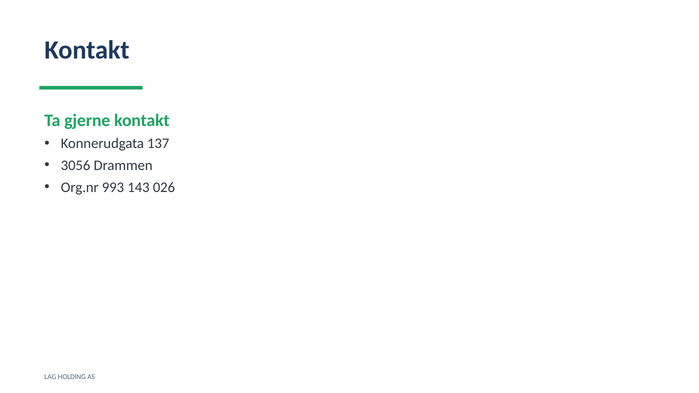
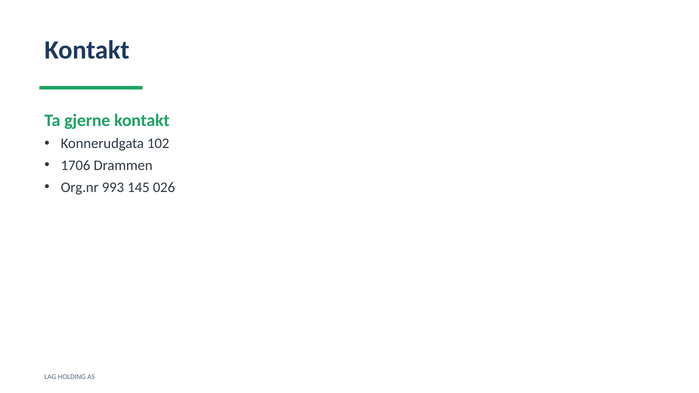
137: 137 -> 102 (158, 144)
3056: 3056 -> 1706 (76, 166)
143: 143 -> 145 (138, 187)
